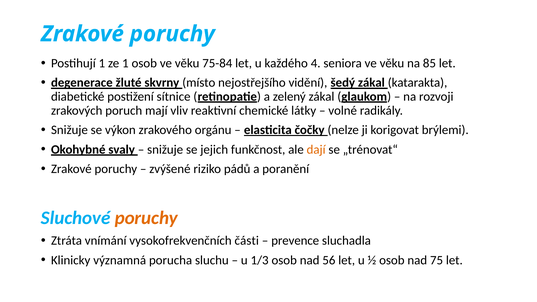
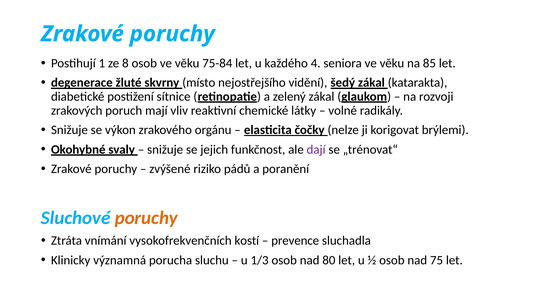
ze 1: 1 -> 8 (125, 63)
dají colour: orange -> purple (316, 149)
části: části -> kostí (247, 241)
56: 56 -> 80 (329, 260)
